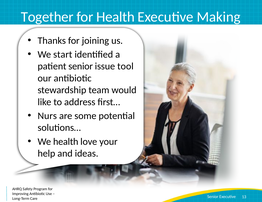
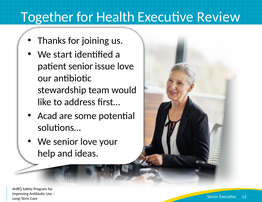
Making: Making -> Review (219, 17)
issue tool: tool -> love (126, 66)
Nurs: Nurs -> Acad (47, 116)
We health: health -> senior (66, 142)
